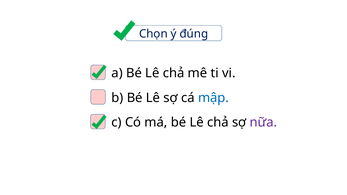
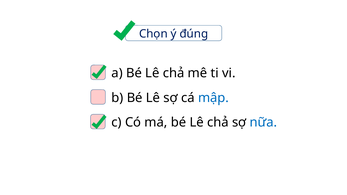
nữa colour: purple -> blue (263, 123)
